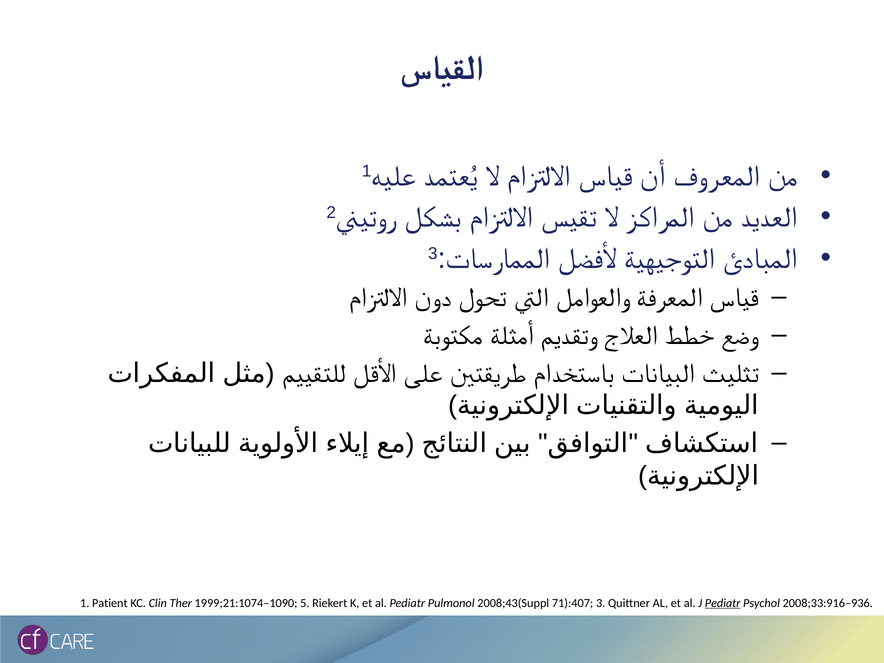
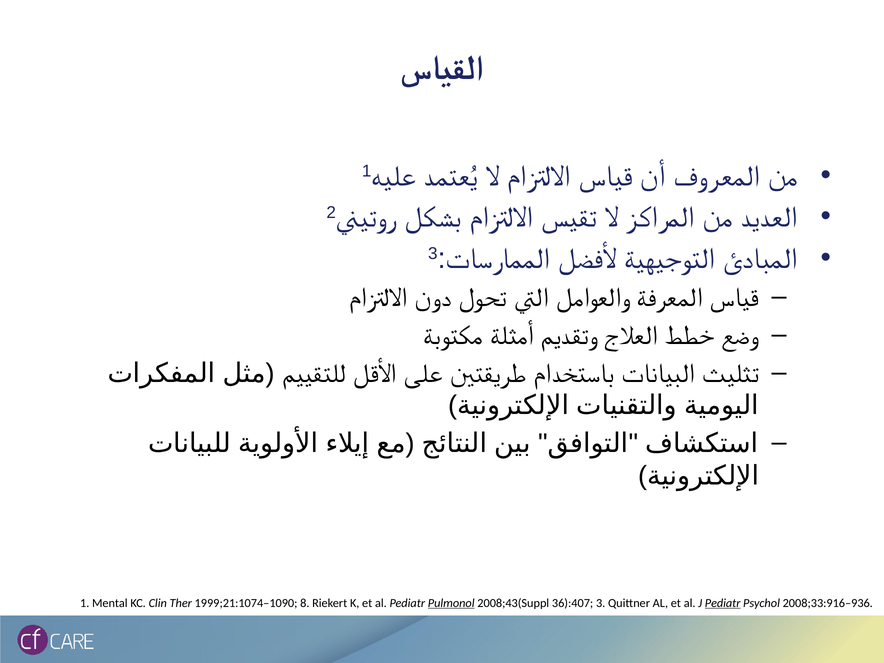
Patient: Patient -> Mental (110, 603)
5: 5 -> 8 (305, 603)
Pulmonol underline: none -> present (451, 603)
71):407: 71):407 -> 36):407 (573, 603)
